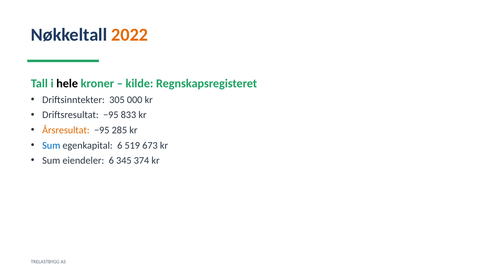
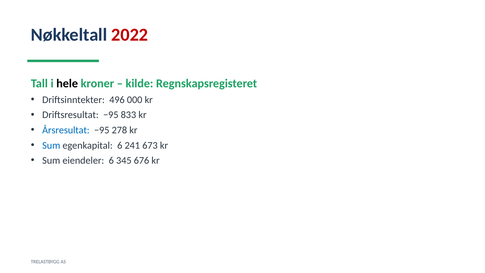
2022 colour: orange -> red (130, 35)
305: 305 -> 496 (117, 100)
Årsresultat colour: orange -> blue (66, 130)
285: 285 -> 278 (119, 130)
519: 519 -> 241 (132, 145)
374: 374 -> 676 (141, 160)
